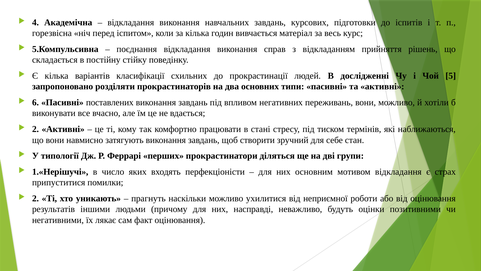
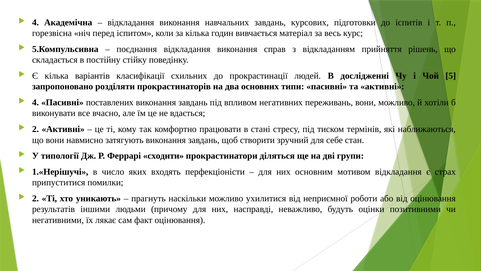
6: 6 -> 4 (35, 102)
перших: перших -> сходити (163, 156)
